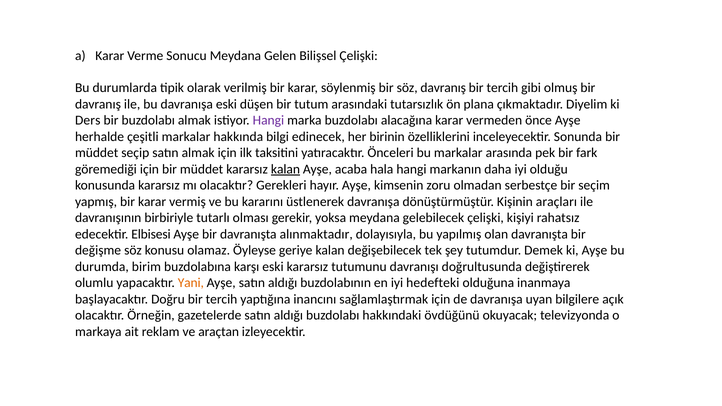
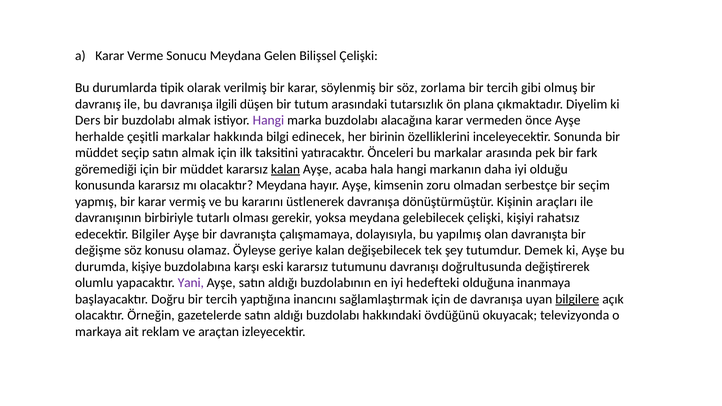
söz davranış: davranış -> zorlama (443, 88)
davranışa eski: eski -> ilgili (226, 104)
olacaktır Gerekleri: Gerekleri -> Meydana (281, 186)
Elbisesi: Elbisesi -> Bilgiler (151, 234)
alınmaktadır: alınmaktadır -> çalışmamaya (316, 234)
birim: birim -> kişiye (147, 267)
Yani colour: orange -> purple (191, 283)
bilgilere underline: none -> present (577, 299)
